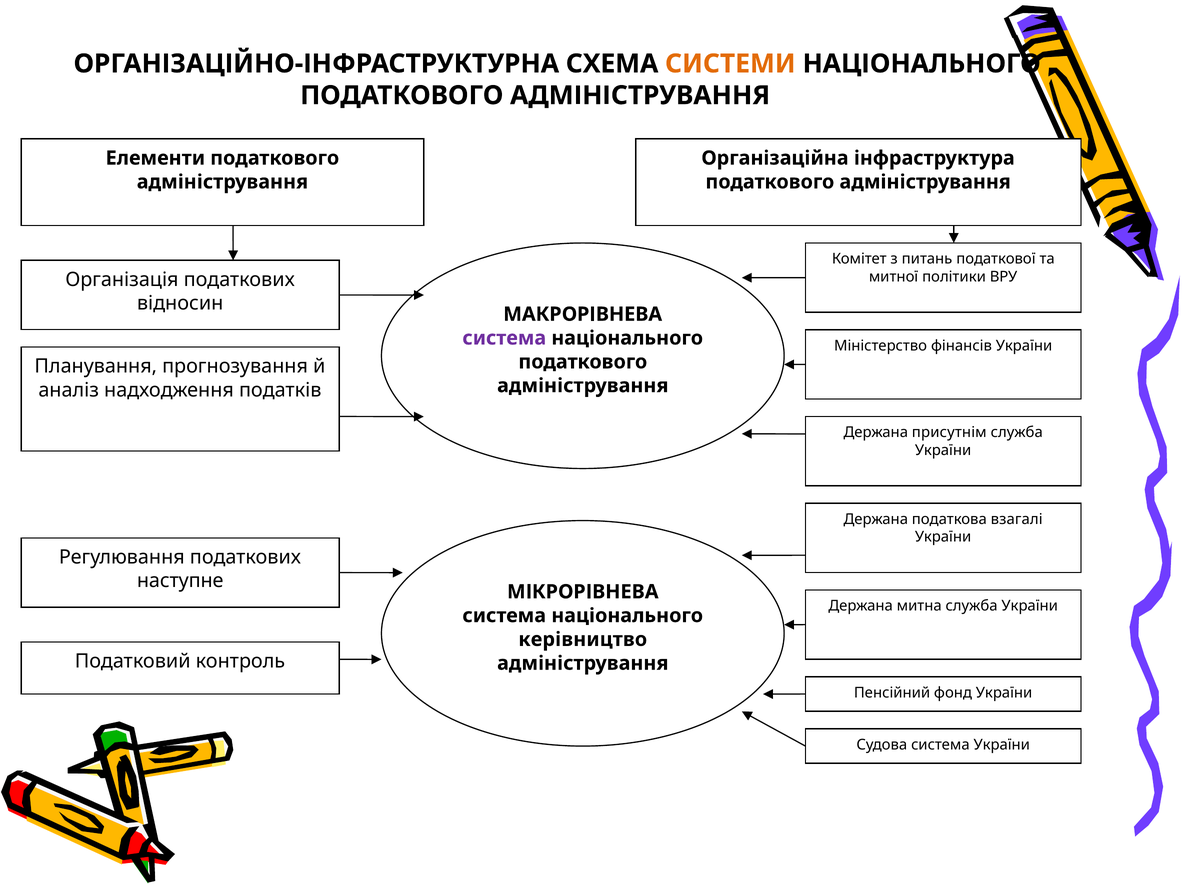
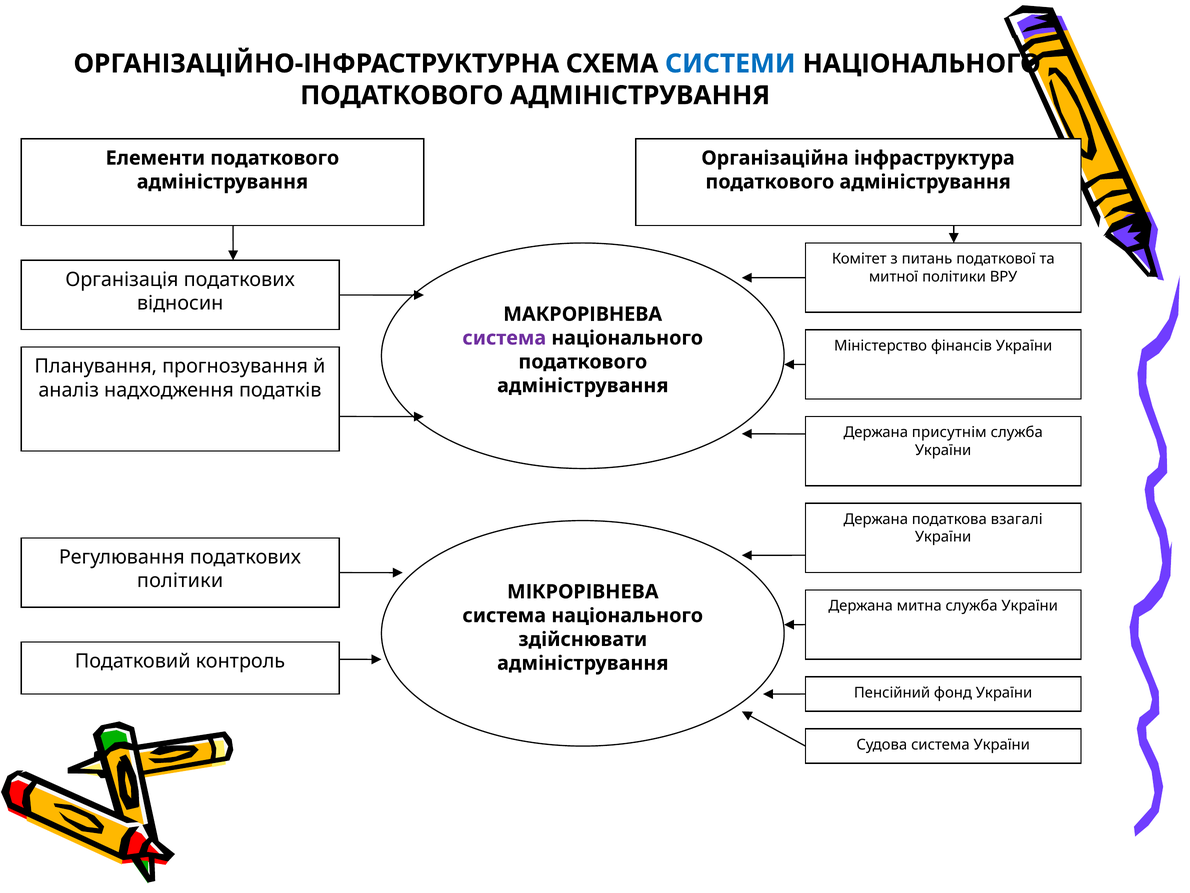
СИСТЕМИ colour: orange -> blue (730, 64)
наступне: наступне -> політики (180, 581)
керівництво: керівництво -> здійснювати (583, 639)
